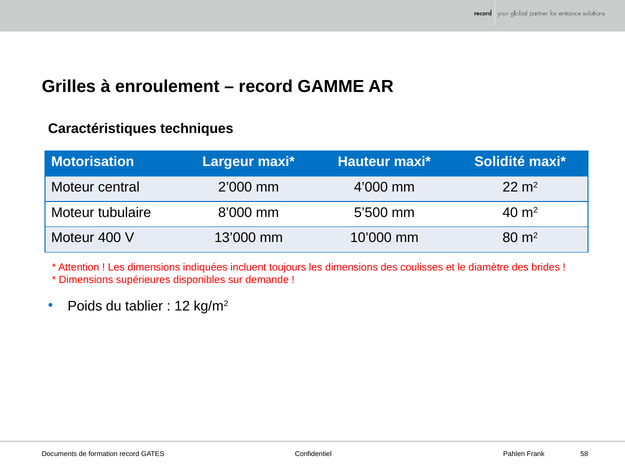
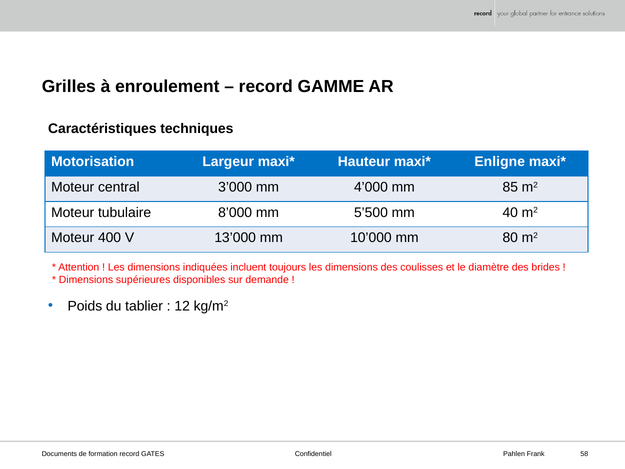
Solidité: Solidité -> Enligne (500, 162)
2’000: 2’000 -> 3’000 (235, 187)
22: 22 -> 85 (510, 187)
